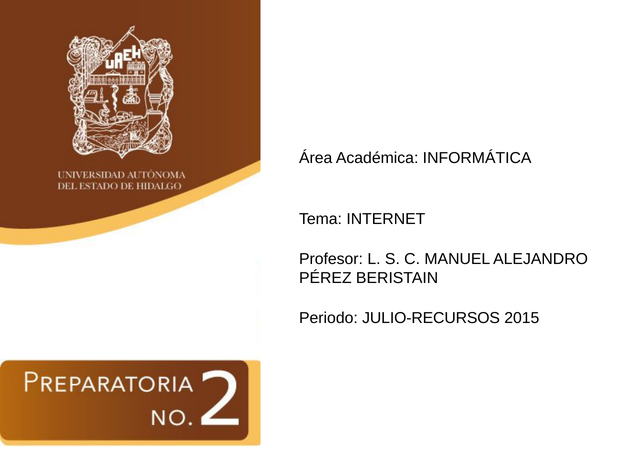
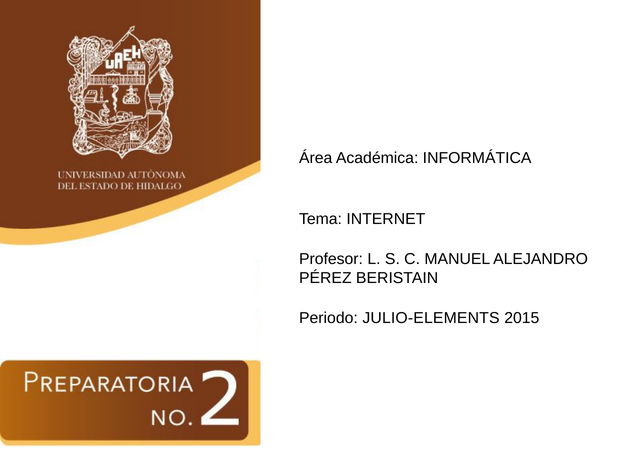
JULIO-RECURSOS: JULIO-RECURSOS -> JULIO-ELEMENTS (431, 318)
